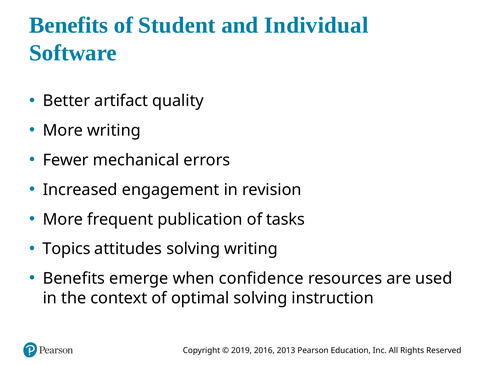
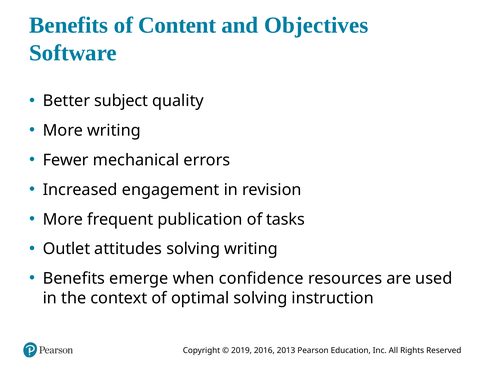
Student: Student -> Content (177, 25)
Individual: Individual -> Objectives (316, 25)
artifact: artifact -> subject (121, 101)
Topics: Topics -> Outlet (67, 249)
